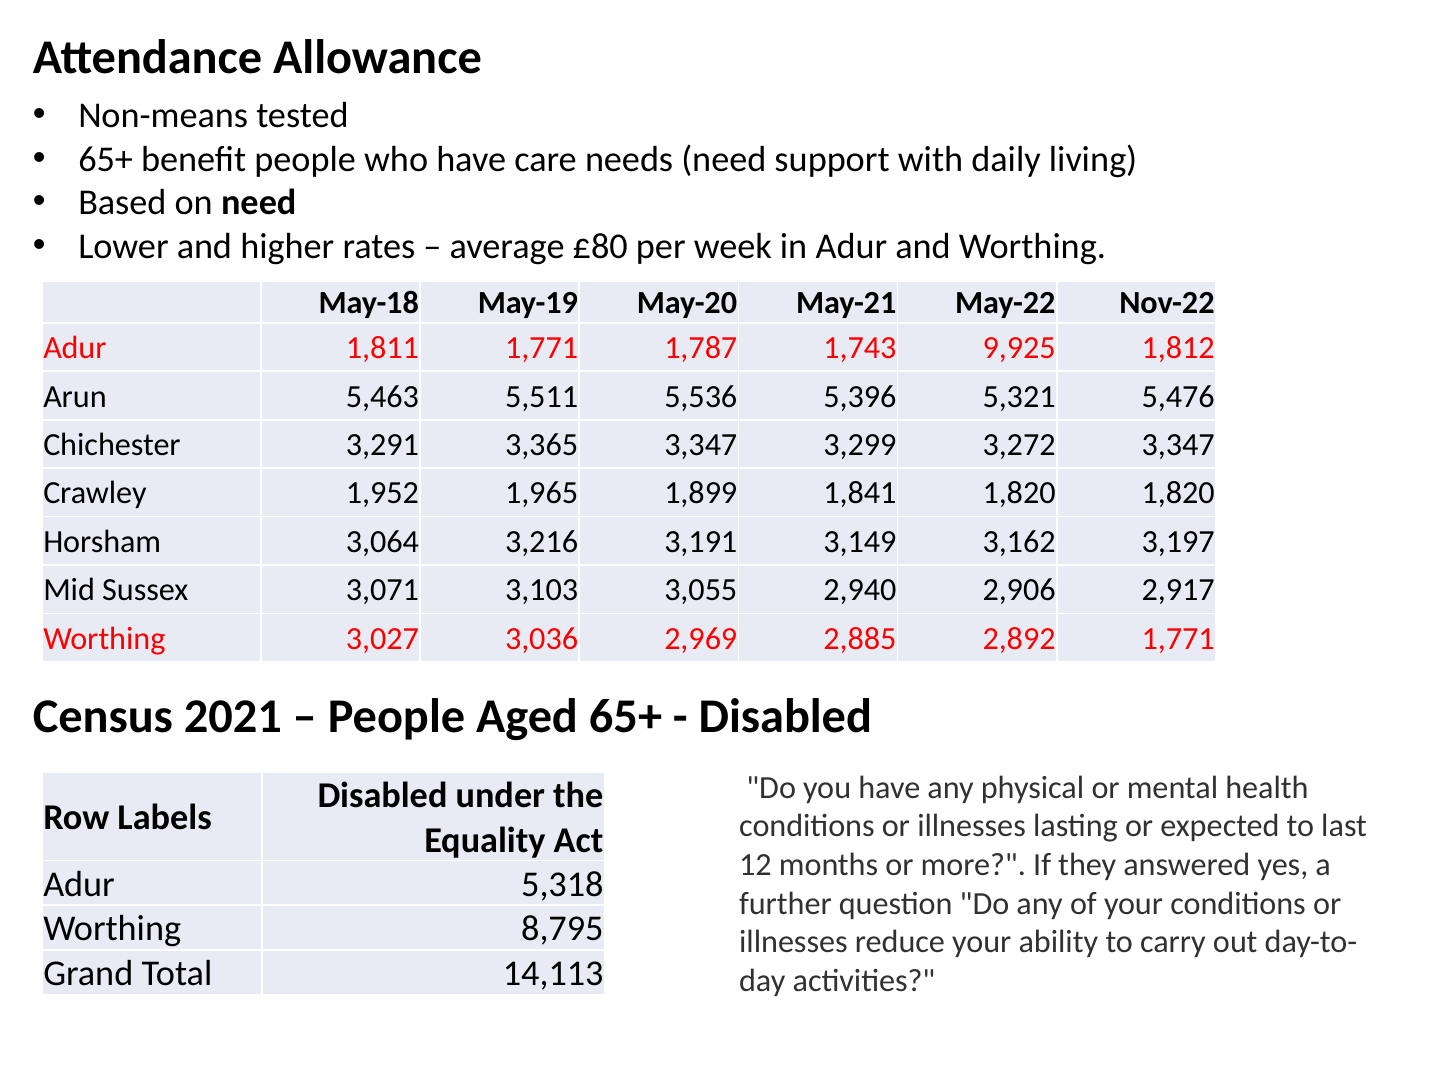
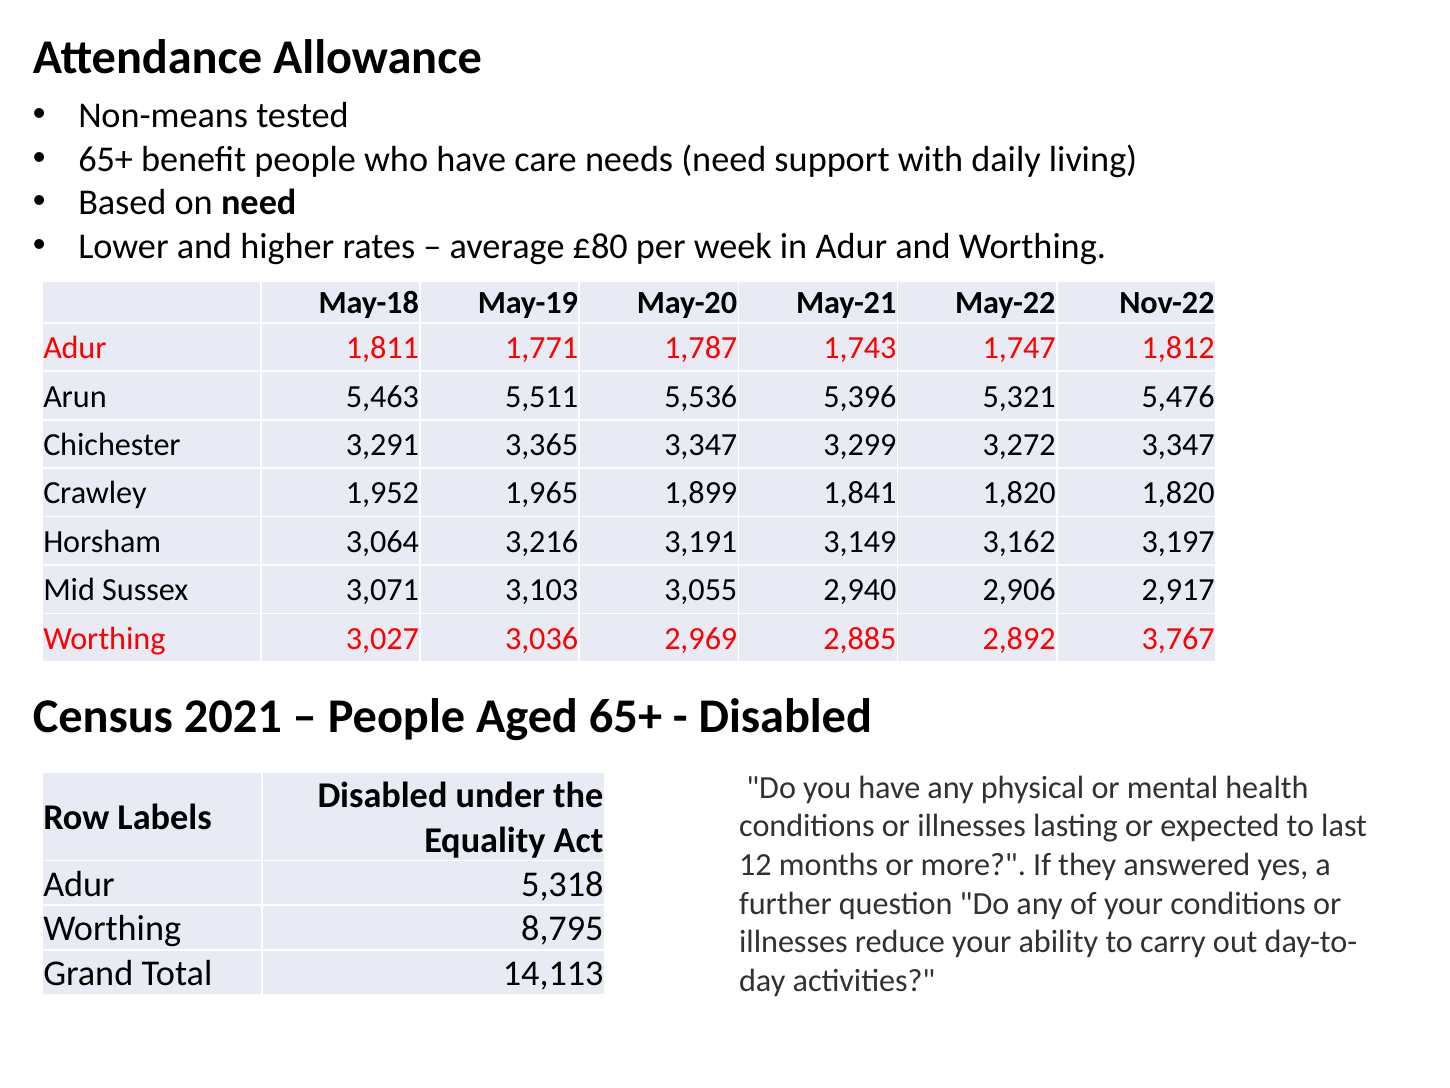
9,925: 9,925 -> 1,747 (1019, 348)
2,892 1,771: 1,771 -> 3,767 (1178, 638)
